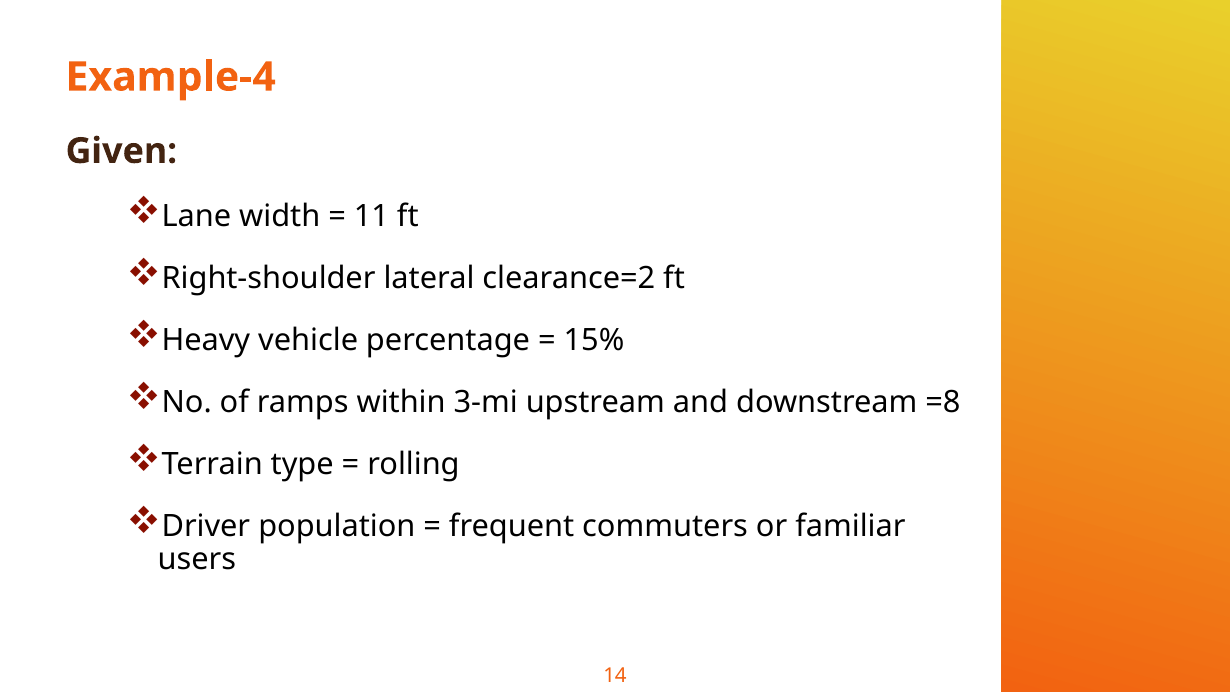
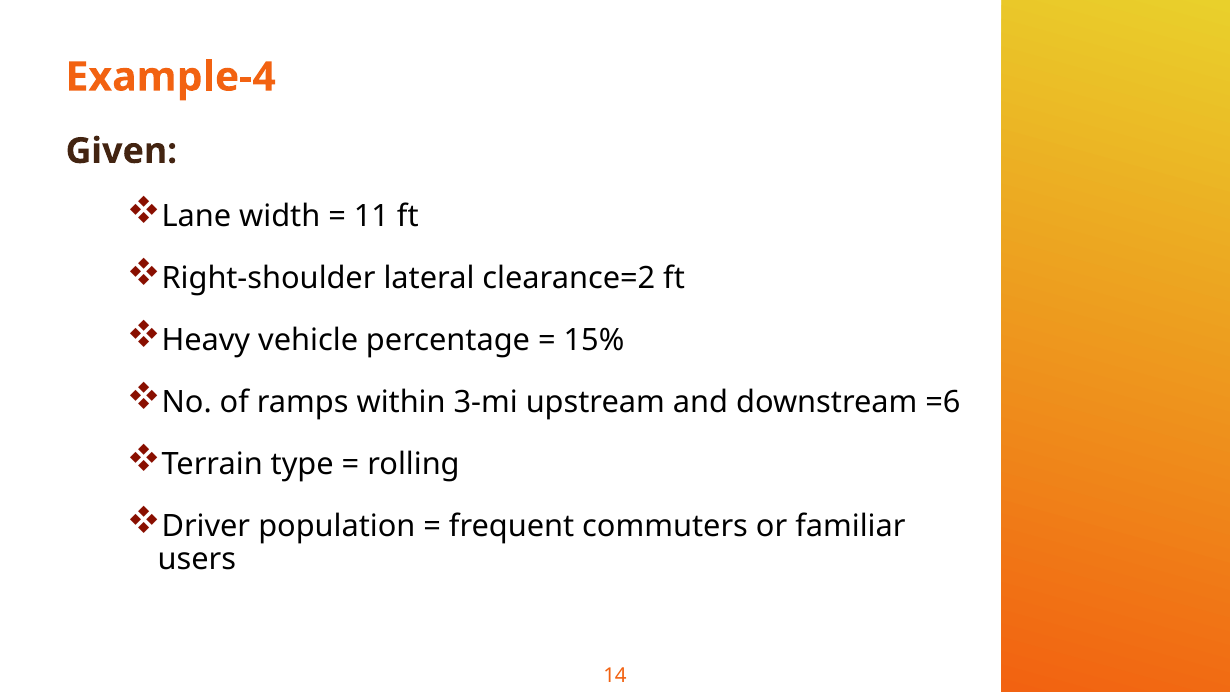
=8: =8 -> =6 (943, 402)
